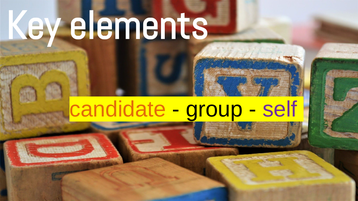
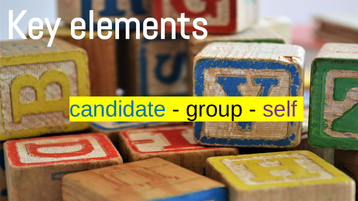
candidate colour: orange -> blue (118, 110)
